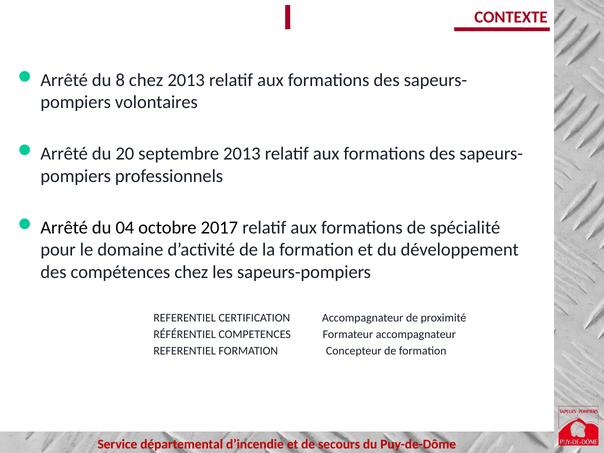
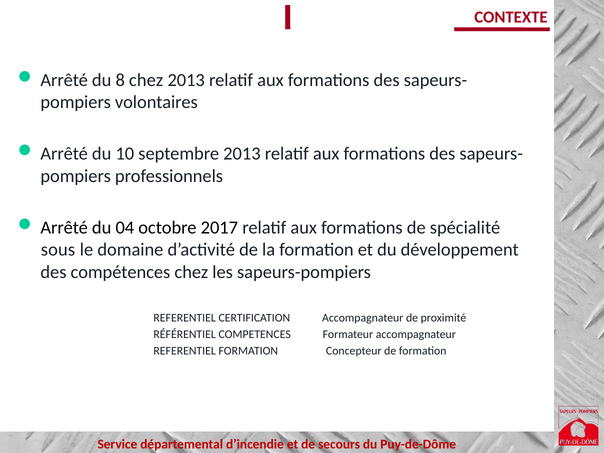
20: 20 -> 10 (125, 154)
pour: pour -> sous (58, 250)
